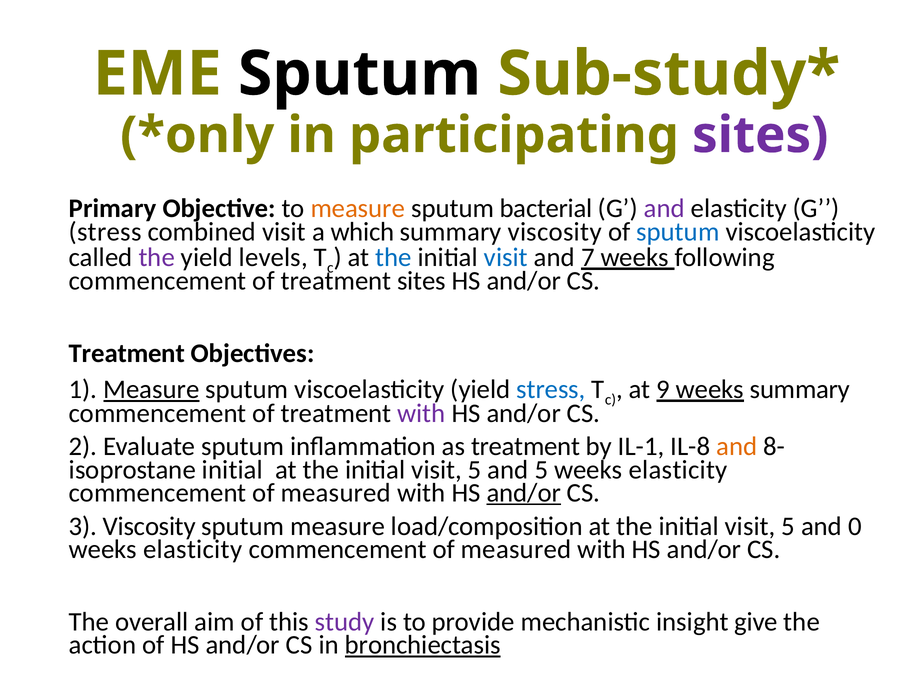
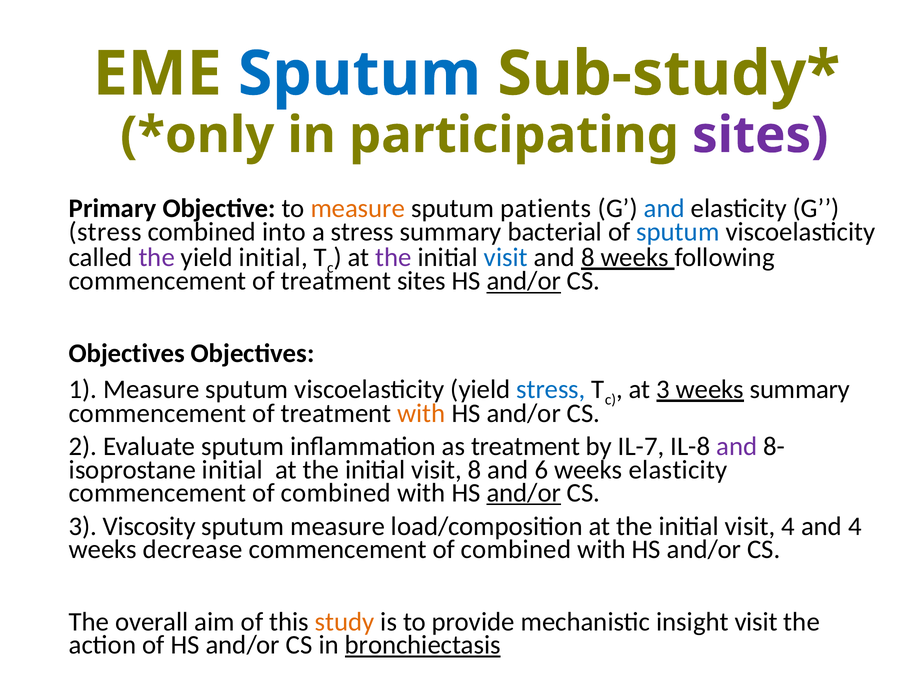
Sputum colour: black -> blue (360, 74)
bacterial: bacterial -> patients (546, 209)
and colour: purple -> blue (664, 209)
combined visit: visit -> into (284, 232)
a which: which -> stress (362, 232)
summary viscosity: viscosity -> bacterial (555, 232)
yield levels: levels -> initial (273, 257)
the colour: blue -> purple (393, 257)
and 7: 7 -> 8 (588, 257)
and/or underline: none -> present (524, 281)
Treatment: Treatment -> Objectives (127, 354)
Measure underline: present -> none (151, 390)
at 9: 9 -> 3 (663, 390)
with colour: purple -> orange (421, 413)
IL-1: IL-1 -> IL-7 (641, 447)
and colour: orange -> purple (737, 447)
5: 5 -> 8 (475, 470)
and 5: 5 -> 6 (541, 470)
measured: measured -> combined (336, 493)
5: 5 -> 4 (788, 526)
and 0: 0 -> 4 (855, 526)
elasticity: elasticity -> decrease (193, 550)
measured: measured -> combined (516, 550)
study colour: purple -> orange (345, 622)
insight give: give -> visit (756, 622)
